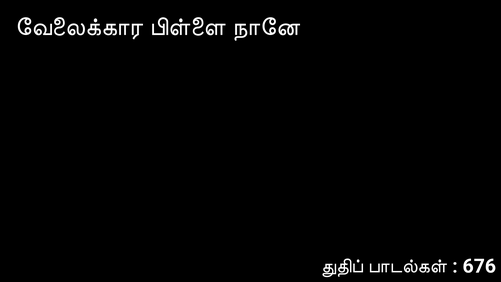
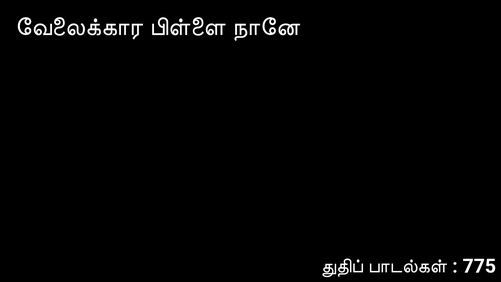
676: 676 -> 775 (479, 266)
